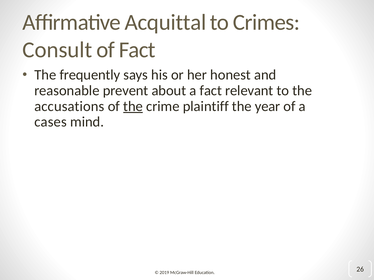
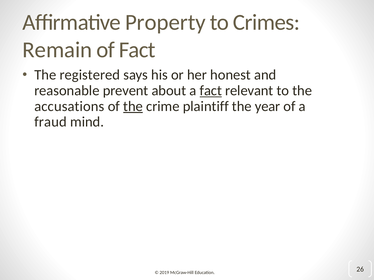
Acquittal: Acquittal -> Property (165, 22)
Consult: Consult -> Remain (57, 50)
frequently: frequently -> registered (90, 75)
fact underline: none -> present (211, 91)
cases: cases -> fraud (51, 122)
